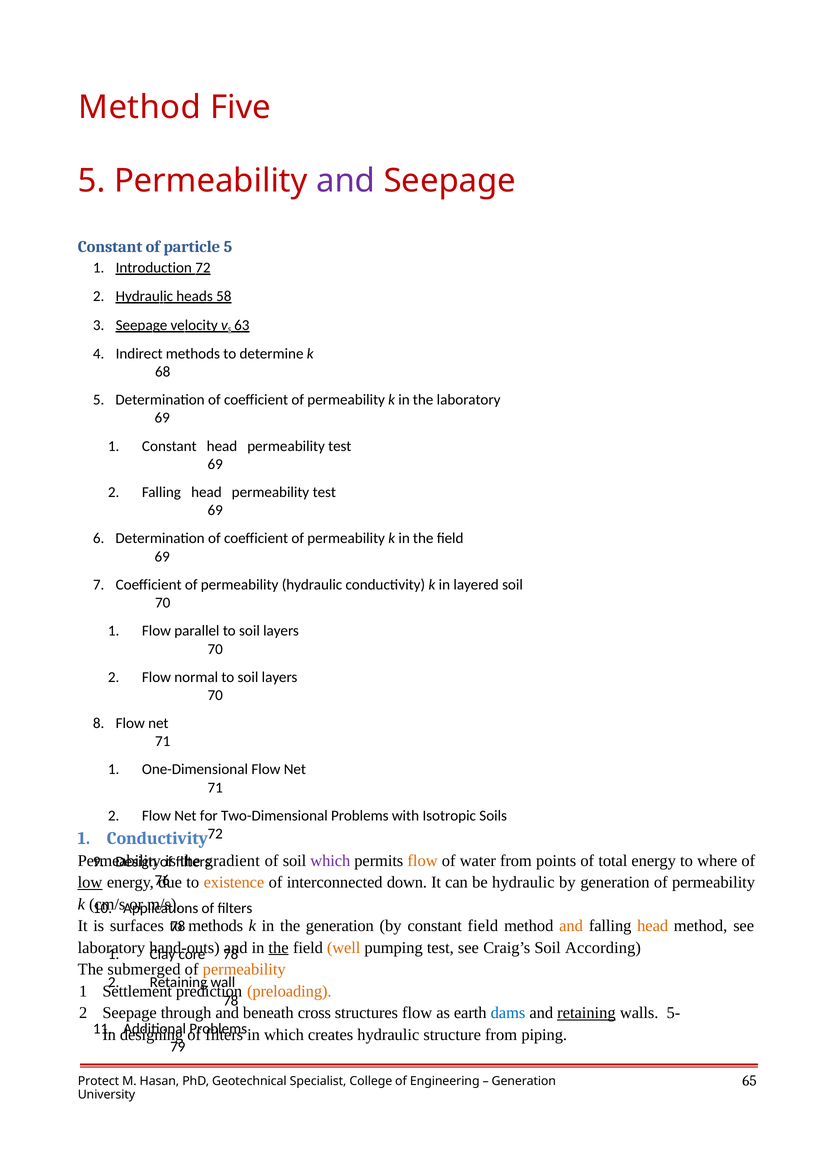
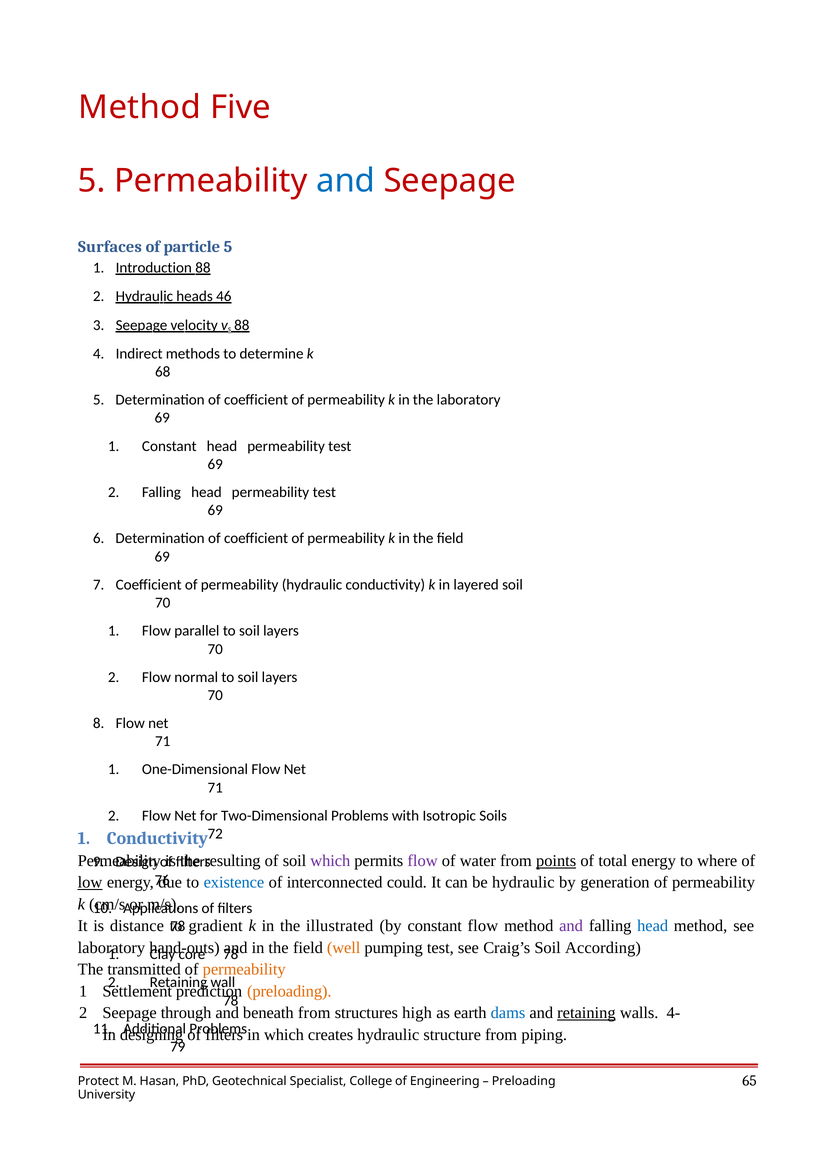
and colour: purple -> blue (346, 181)
Constant: Constant -> Surfaces (110, 247)
Introduction 72: 72 -> 88 (203, 268)
58: 58 -> 46 (224, 297)
63: 63 -> 88 (242, 325)
gradient: gradient -> resulting (232, 861)
flow colour: orange -> purple (423, 861)
points underline: none -> present (556, 861)
existence colour: orange -> blue (234, 883)
down: down -> could (407, 883)
surfaces: surfaces -> distance (137, 926)
methods: methods -> gradient (216, 926)
the generation: generation -> illustrated (340, 926)
constant field: field -> flow (483, 926)
and colour: orange -> purple (571, 926)
head colour: orange -> blue (653, 926)
the underline: present -> none (279, 948)
submerged: submerged -> transmitted (144, 970)
beneath cross: cross -> from (314, 1013)
structures flow: flow -> high (417, 1013)
5-: 5- -> 4- (673, 1013)
Generation: Generation -> Preloading (524, 1082)
